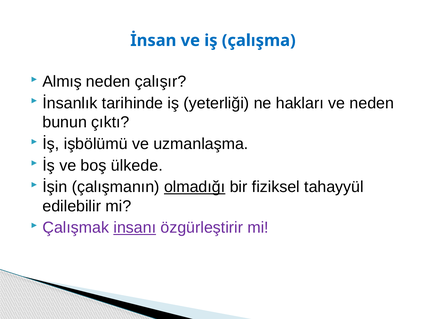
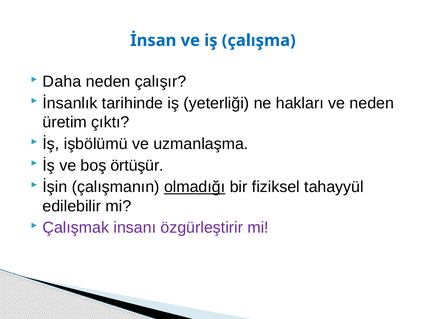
Almış: Almış -> Daha (62, 82)
bunun: bunun -> üretim (65, 123)
ülkede: ülkede -> örtüşür (137, 166)
insanı underline: present -> none (135, 228)
